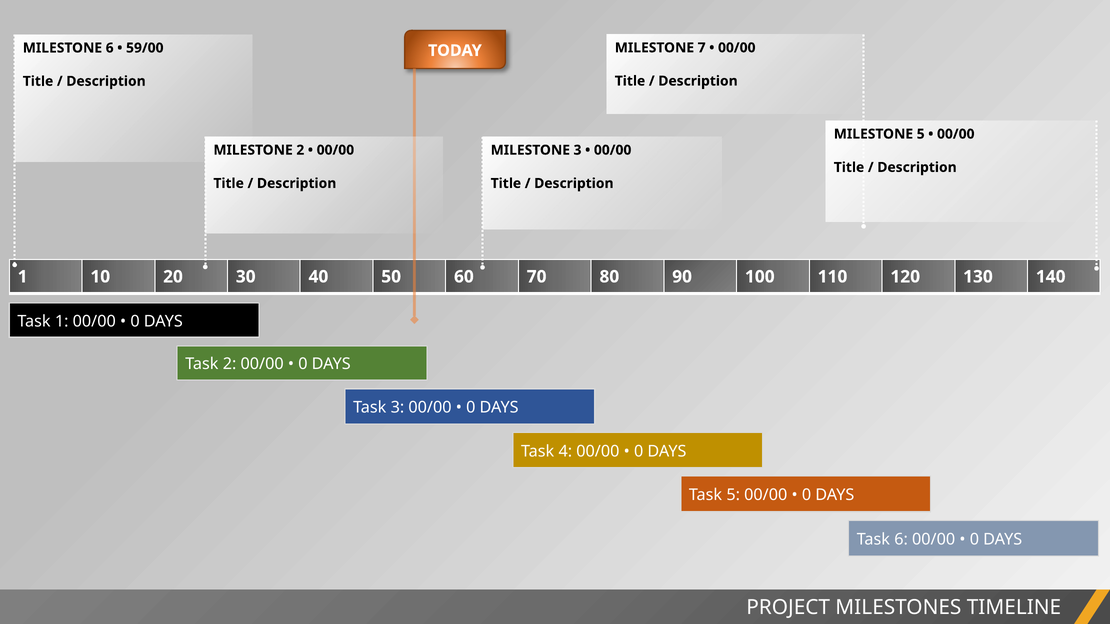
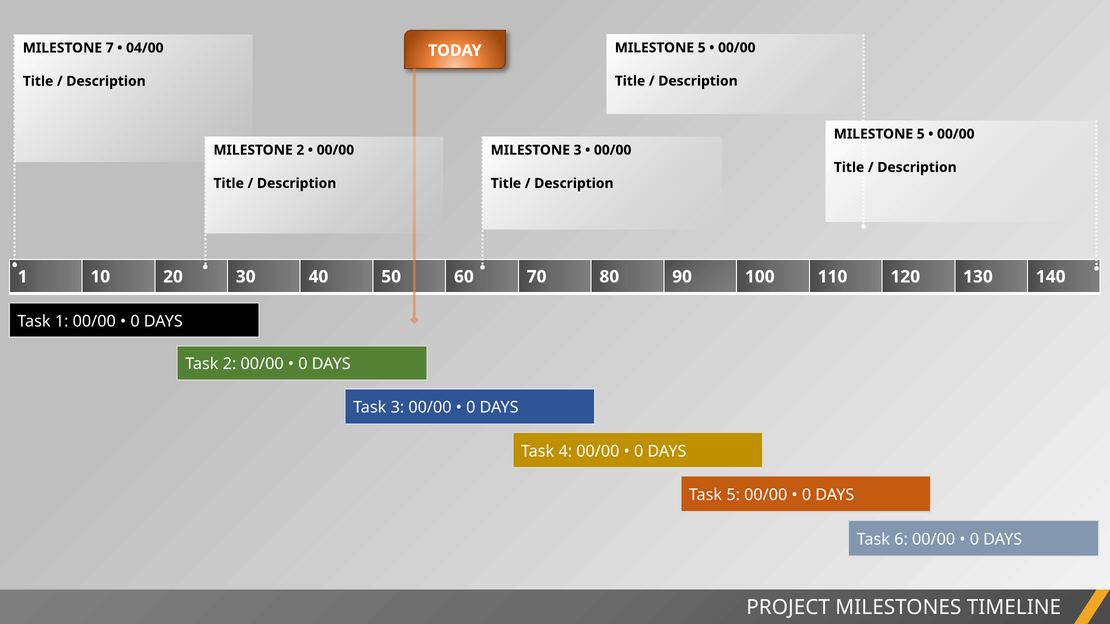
7: 7 -> 5 (702, 48)
MILESTONE 6: 6 -> 7 (110, 48)
59/00: 59/00 -> 04/00 (145, 48)
